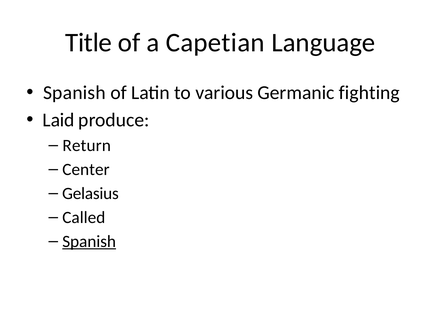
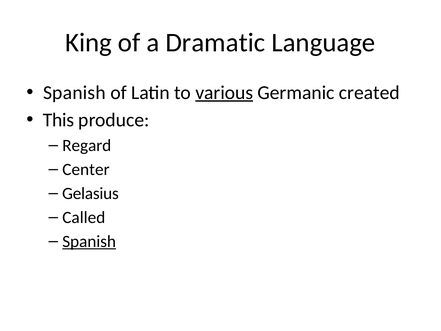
Title: Title -> King (89, 43)
Capetian: Capetian -> Dramatic (215, 43)
various underline: none -> present (224, 93)
fighting: fighting -> created (369, 93)
Laid: Laid -> This (59, 120)
Return: Return -> Regard (87, 145)
